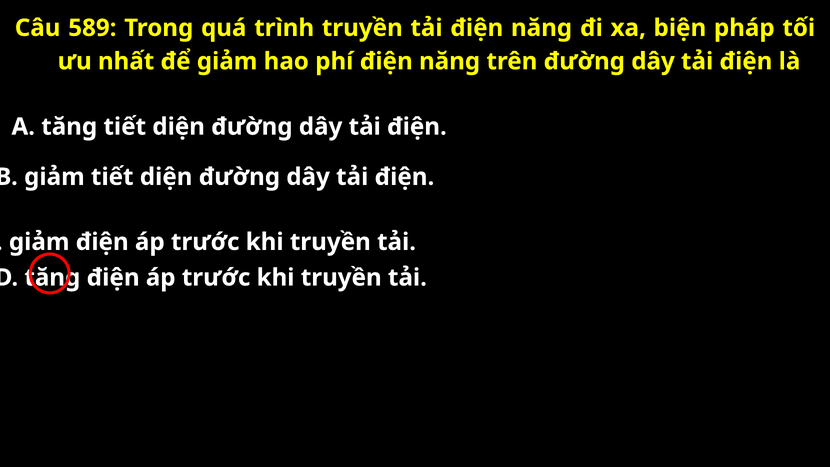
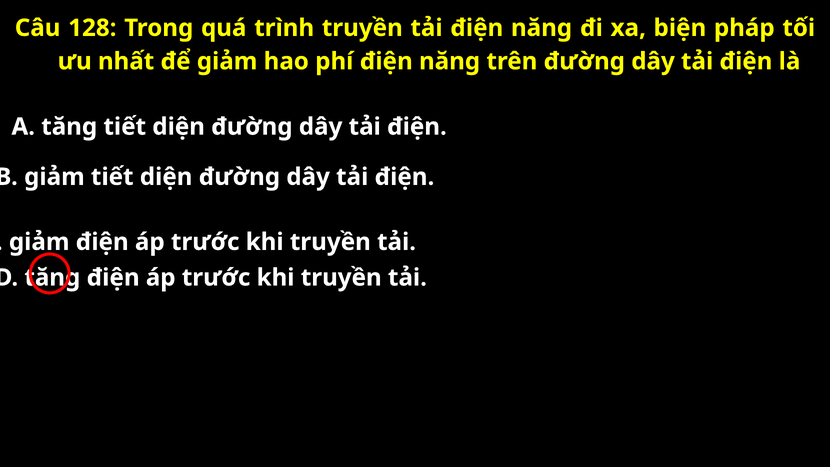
589: 589 -> 128 (92, 28)
